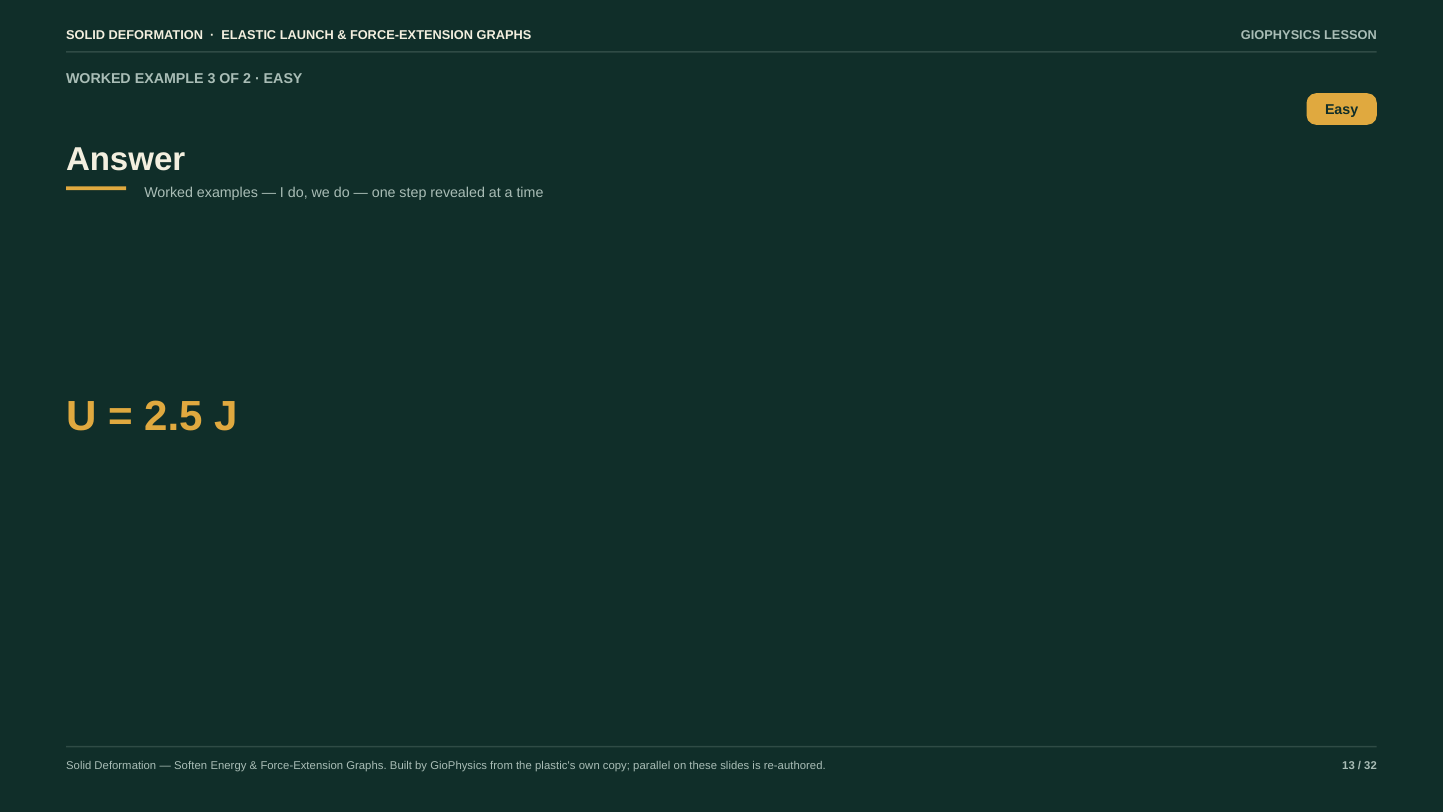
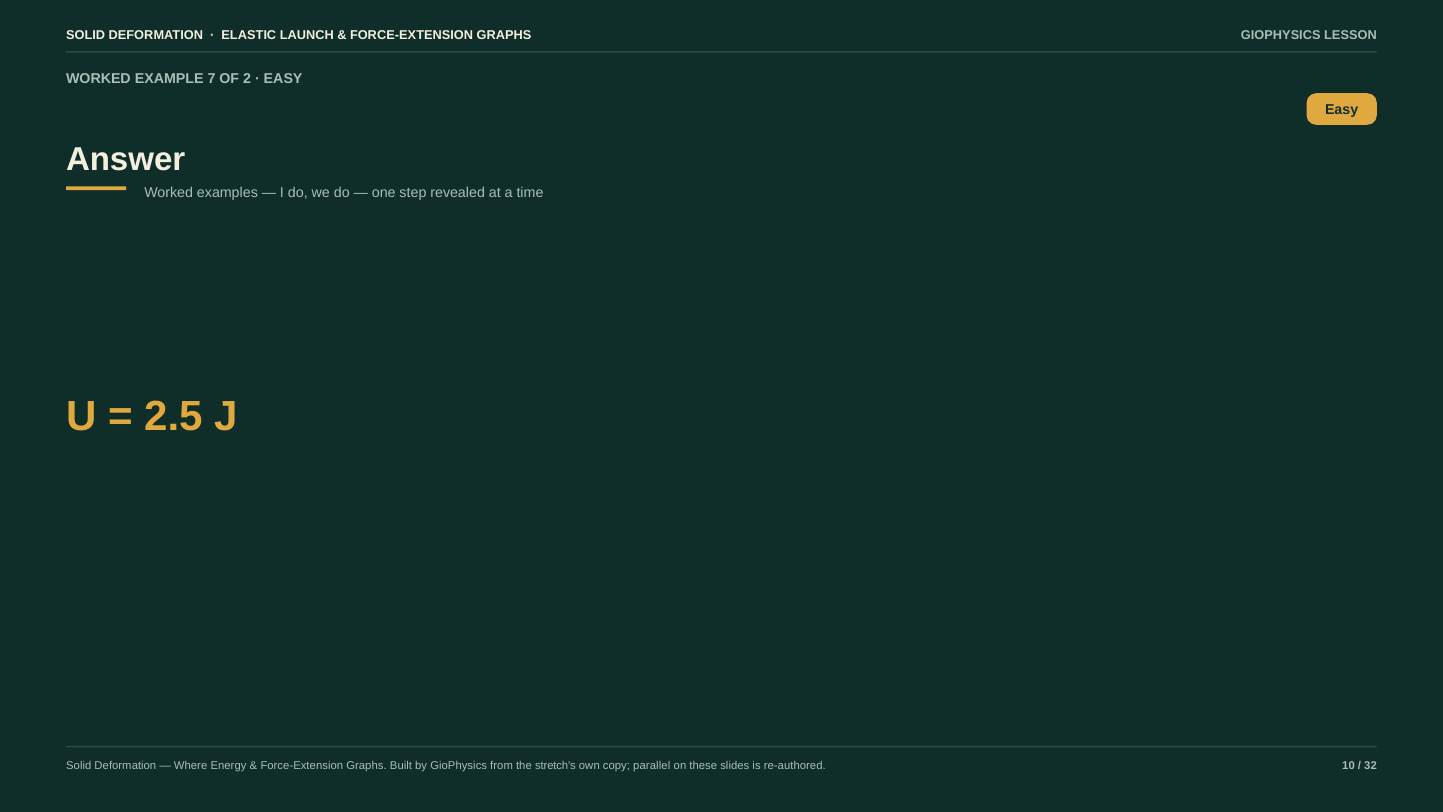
3: 3 -> 7 (211, 79)
Soften: Soften -> Where (191, 765)
plastic's: plastic's -> stretch's (555, 765)
13: 13 -> 10 (1349, 765)
